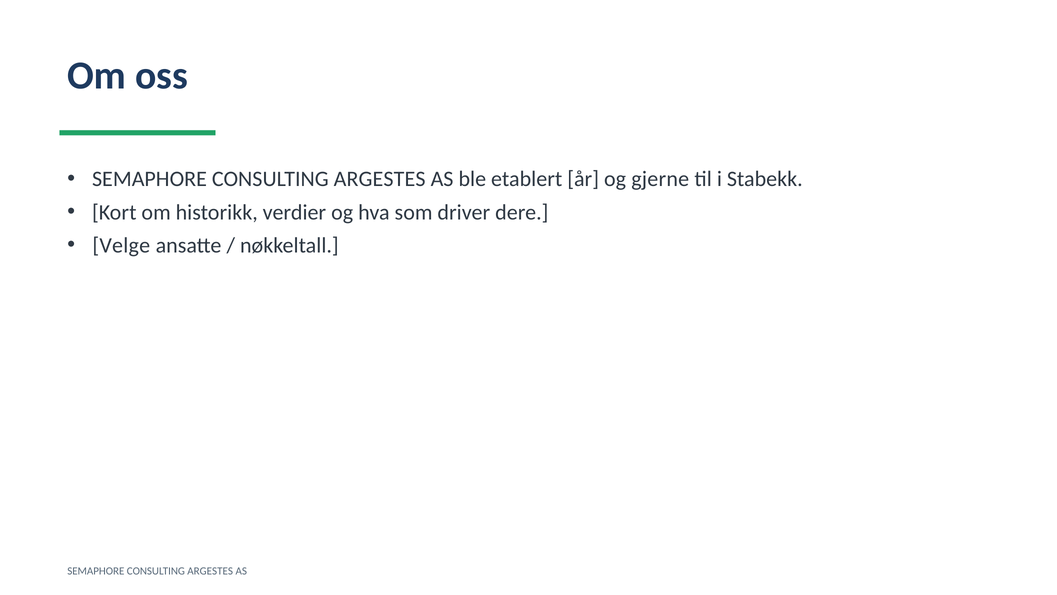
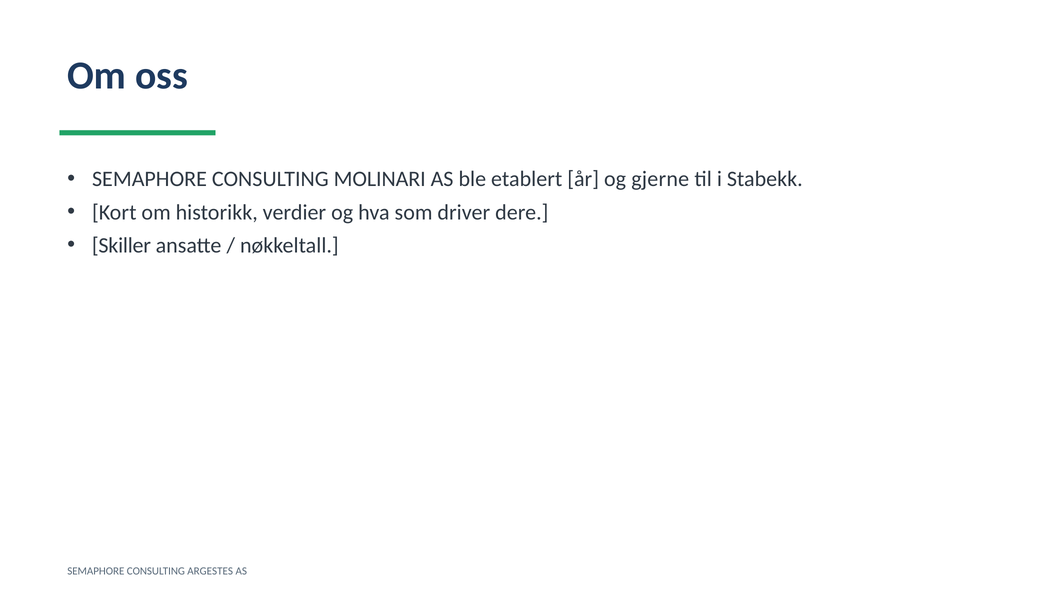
ARGESTES: ARGESTES -> MOLINARI (380, 179)
Velge: Velge -> Skiller (121, 245)
